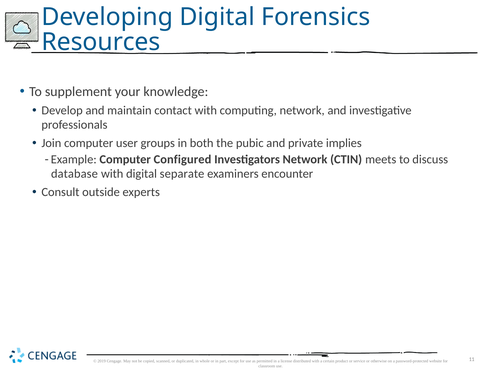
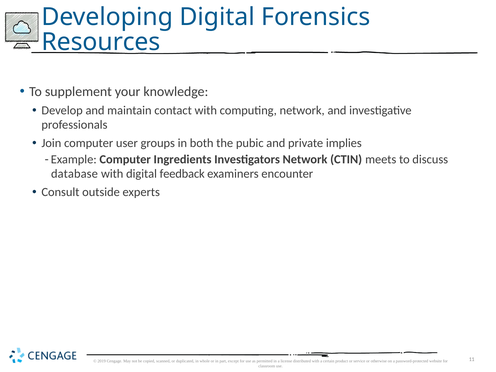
Configured: Configured -> Ingredients (183, 160)
separate: separate -> feedback (182, 174)
